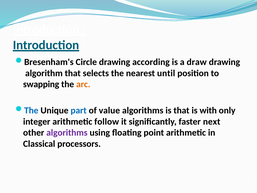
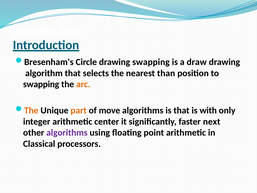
drawing according: according -> swapping (151, 62)
until: until -> than (166, 73)
The colour: blue -> orange (31, 110)
part colour: blue -> orange (79, 110)
value: value -> move (109, 110)
follow: follow -> center (107, 121)
